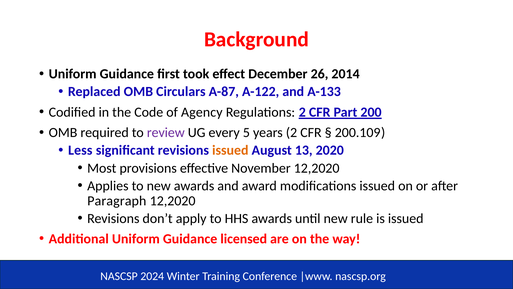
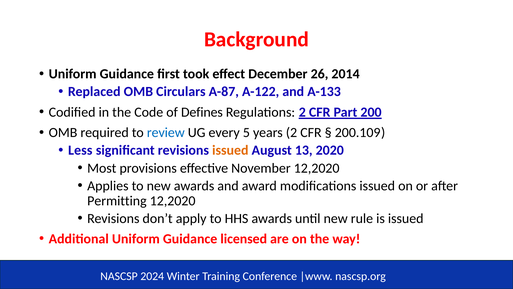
Agency: Agency -> Defines (202, 112)
review colour: purple -> blue (166, 133)
Paragraph: Paragraph -> Permitting (117, 200)
